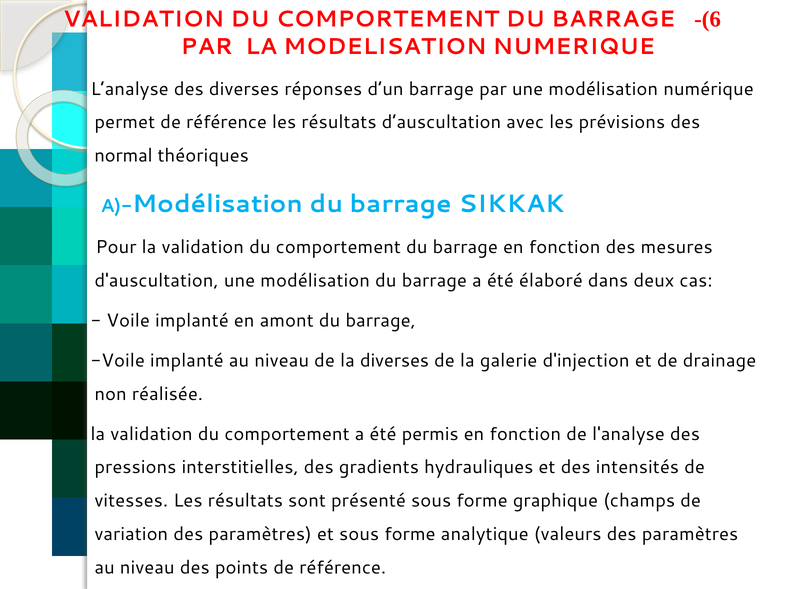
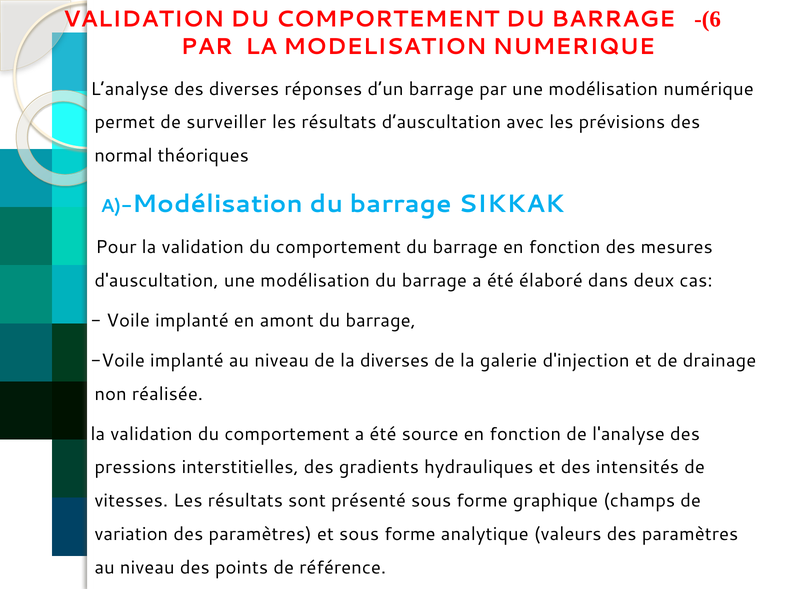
permet de référence: référence -> surveiller (226, 122)
permis: permis -> source (430, 434)
